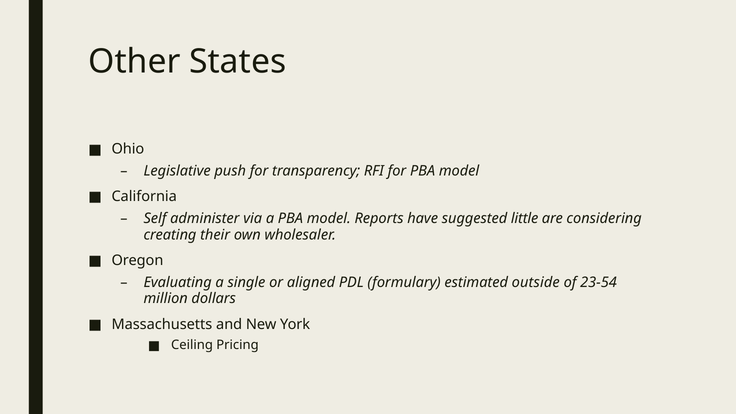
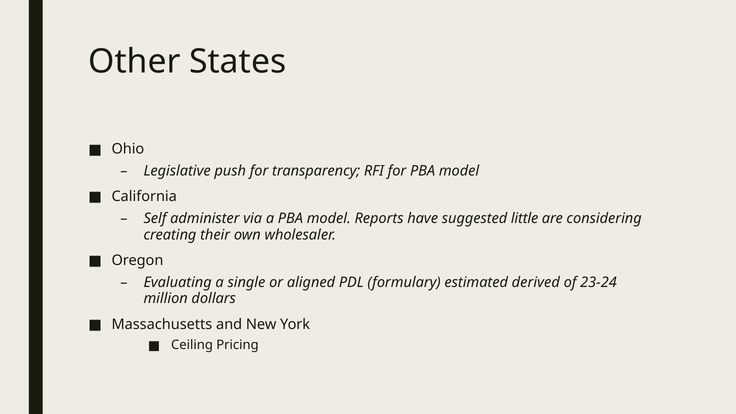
outside: outside -> derived (536, 282)
23-54: 23-54 -> 23-24 (598, 282)
